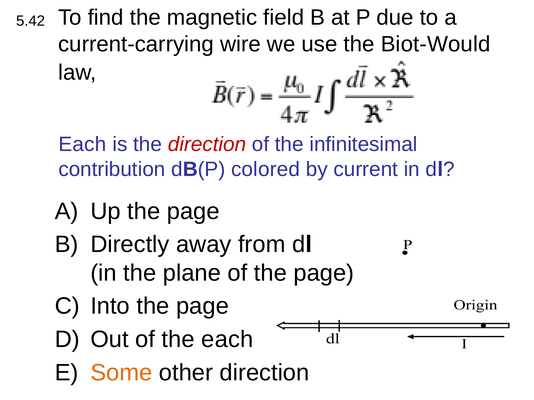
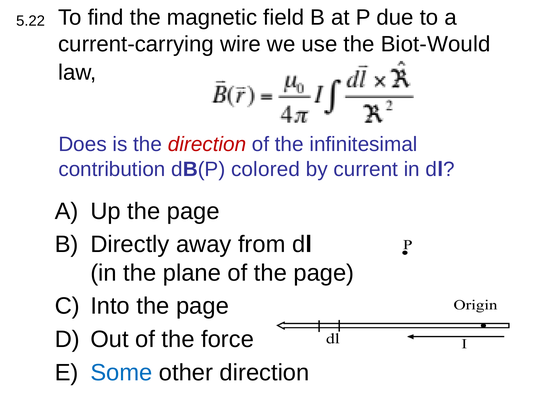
5.42: 5.42 -> 5.22 (31, 21)
Each: Each -> Does (83, 145)
the each: each -> force (228, 340)
Some colour: orange -> blue (121, 373)
